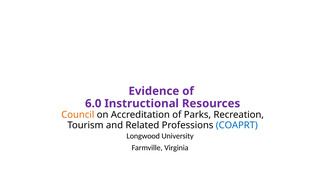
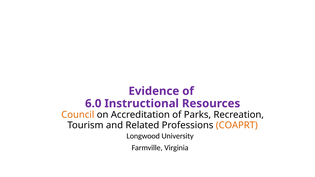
COAPRT colour: blue -> orange (237, 125)
